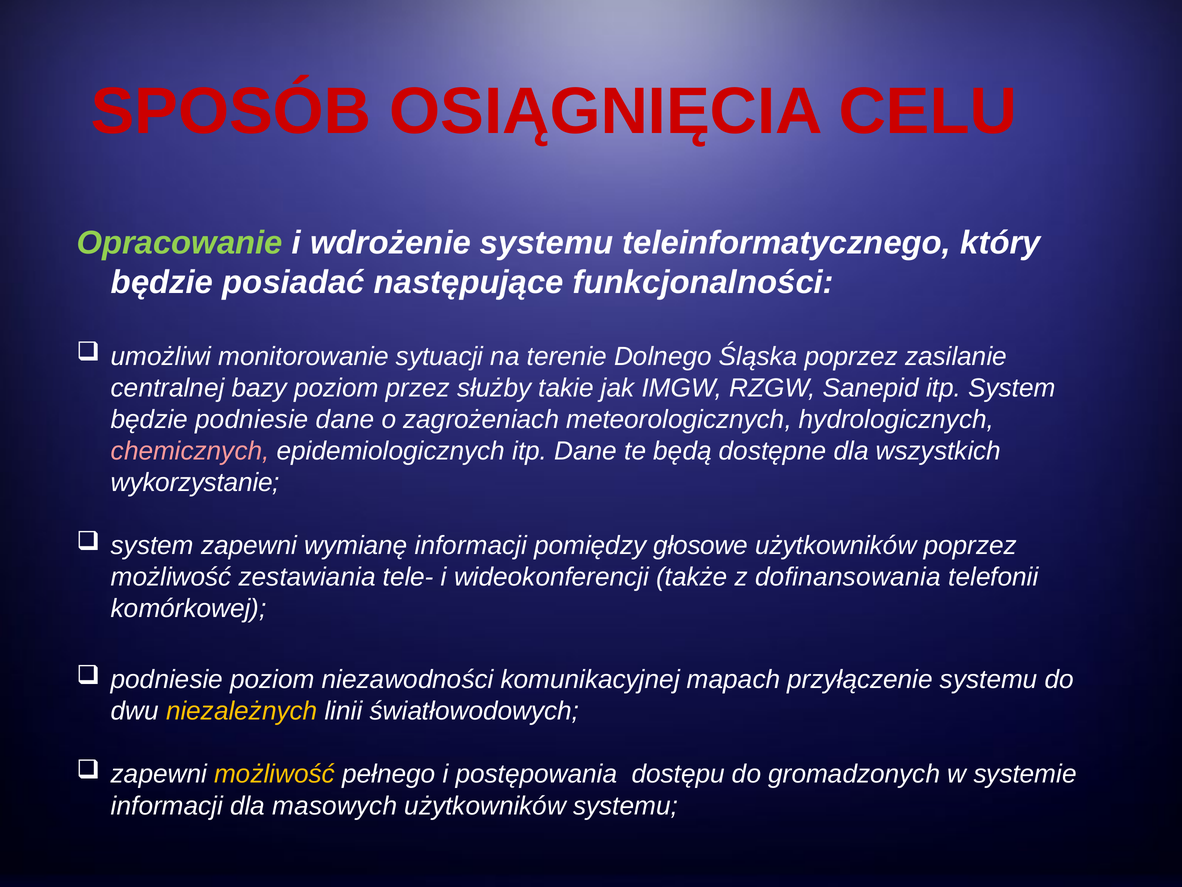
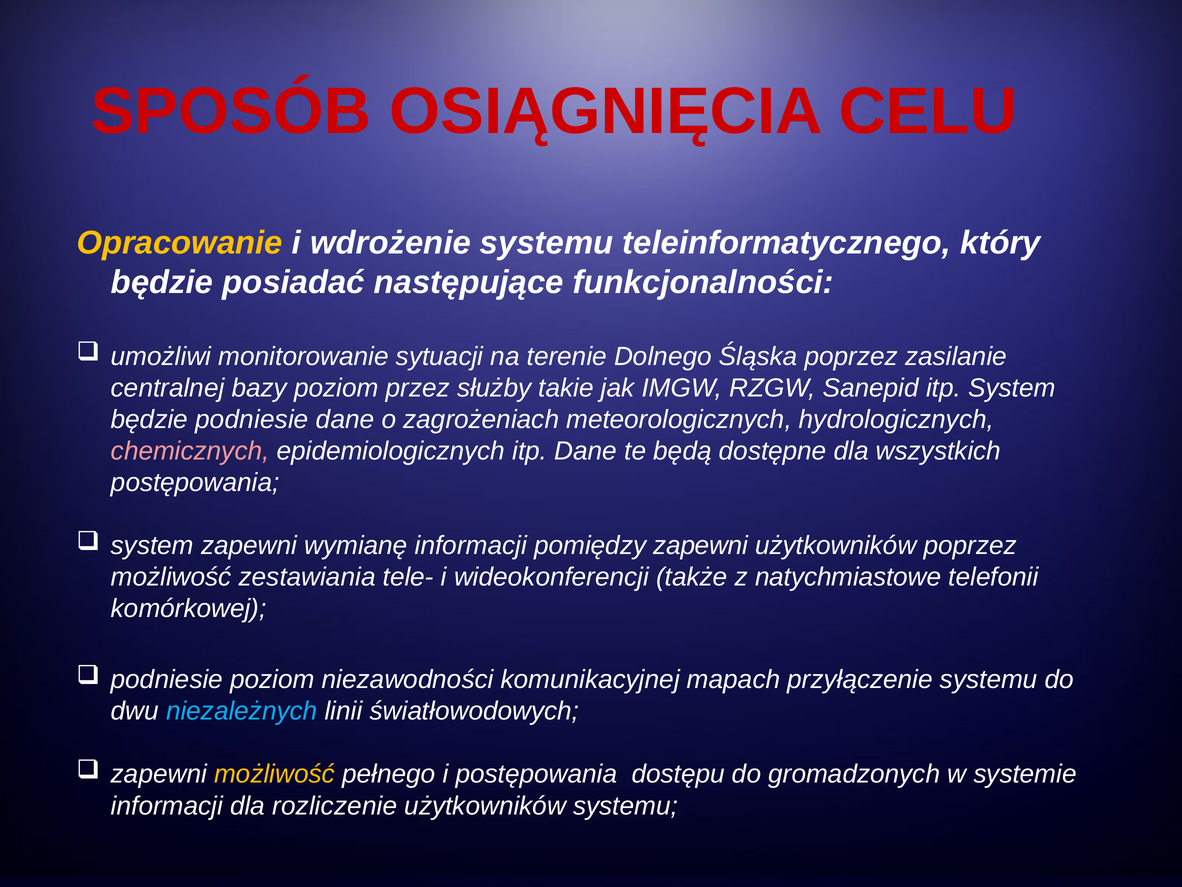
Opracowanie colour: light green -> yellow (180, 243)
wykorzystanie: wykorzystanie -> postępowania (195, 482)
pomiędzy głosowe: głosowe -> zapewni (701, 545)
dofinansowania: dofinansowania -> natychmiastowe (848, 577)
niezależnych colour: yellow -> light blue (242, 711)
masowych: masowych -> rozliczenie (335, 805)
